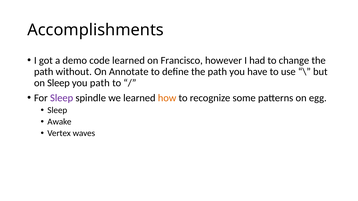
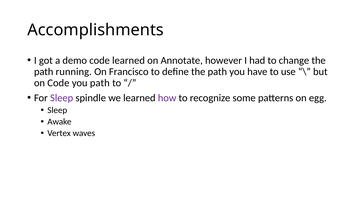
Francisco: Francisco -> Annotate (182, 61)
without: without -> running (74, 72)
Annotate: Annotate -> Francisco (129, 72)
on Sleep: Sleep -> Code (58, 83)
how colour: orange -> purple (167, 98)
